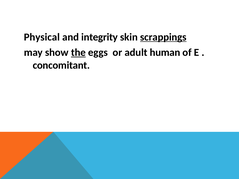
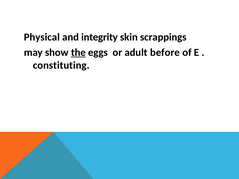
scrappings underline: present -> none (163, 37)
human: human -> before (165, 52)
concomitant: concomitant -> constituting (61, 65)
